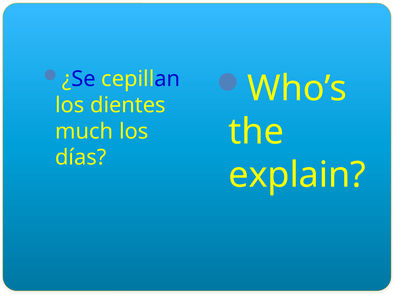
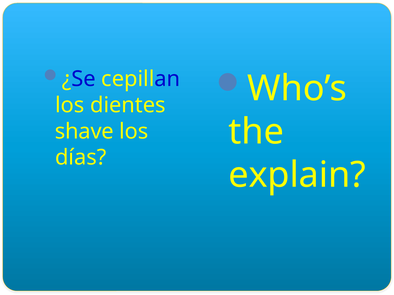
much: much -> shave (84, 132)
